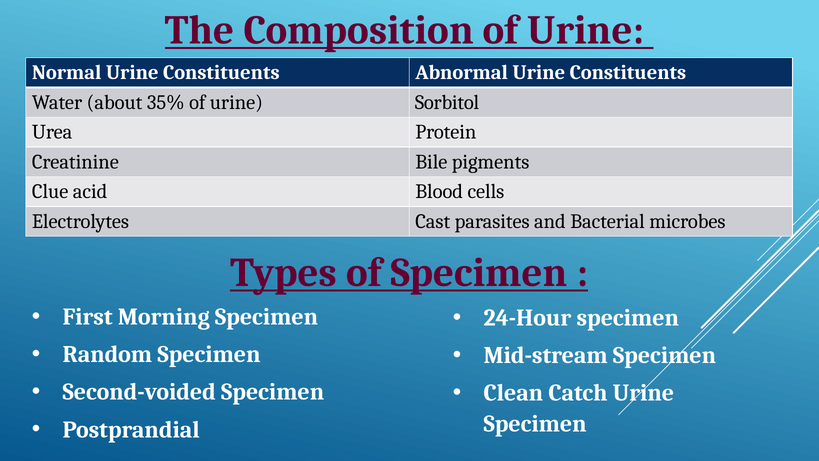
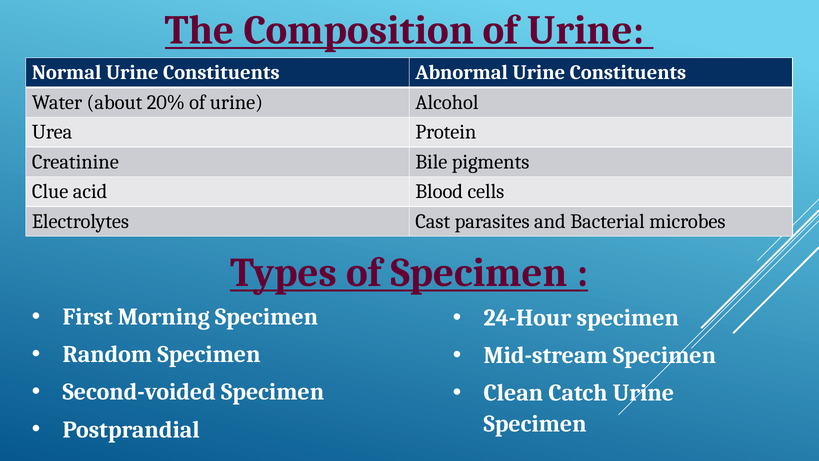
35%: 35% -> 20% (166, 102)
Sorbitol: Sorbitol -> Alcohol (447, 102)
